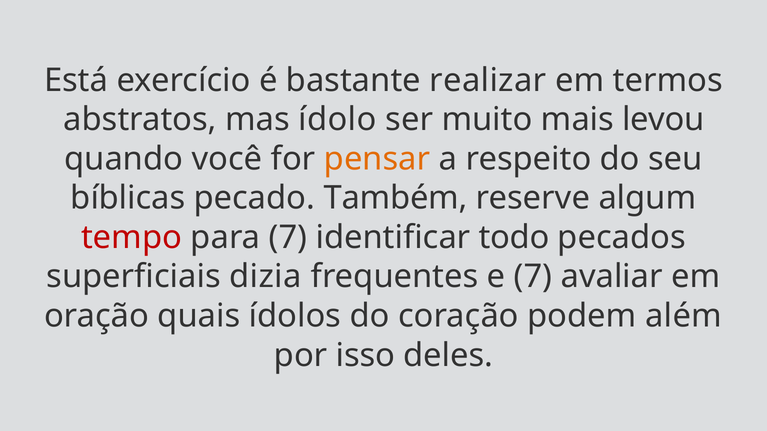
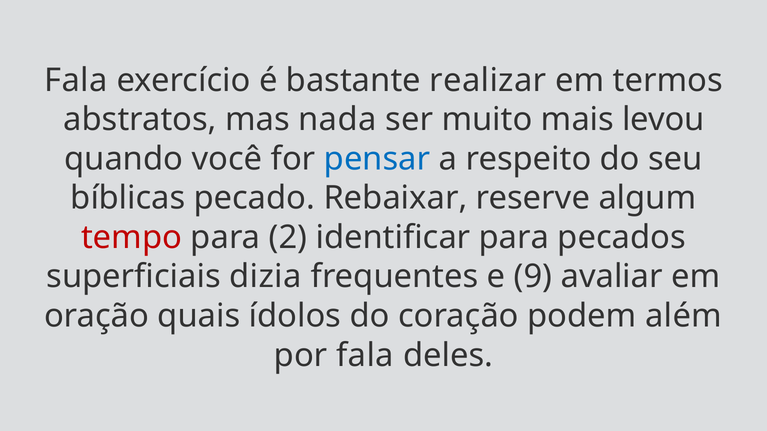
Está: Está -> Fala (76, 80)
ídolo: ídolo -> nada (337, 120)
pensar colour: orange -> blue (377, 159)
Também: Também -> Rebaixar (395, 198)
para 7: 7 -> 2 (288, 238)
identificar todo: todo -> para (514, 238)
e 7: 7 -> 9 (533, 277)
por isso: isso -> fala (365, 356)
